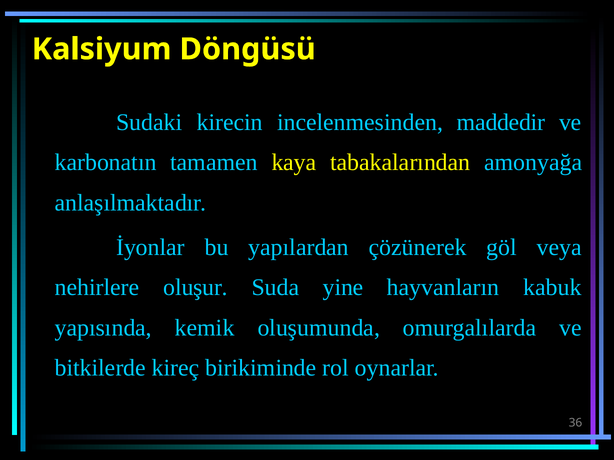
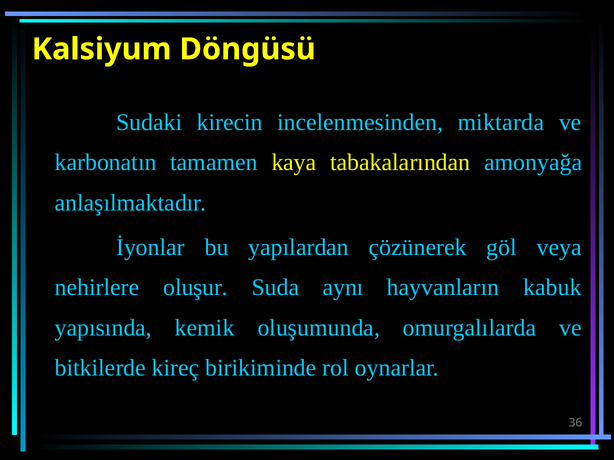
maddedir: maddedir -> miktarda (501, 123)
yine: yine -> aynı (343, 288)
